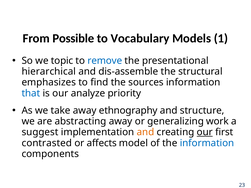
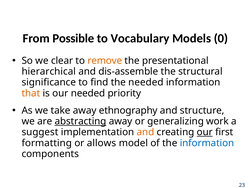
1: 1 -> 0 (221, 38)
topic: topic -> clear (62, 61)
remove colour: blue -> orange (105, 61)
emphasizes: emphasizes -> significance (49, 82)
the sources: sources -> needed (146, 82)
that colour: blue -> orange (31, 93)
our analyze: analyze -> needed (88, 93)
abstracting underline: none -> present (80, 121)
contrasted: contrasted -> formatting (47, 143)
affects: affects -> allows (102, 143)
